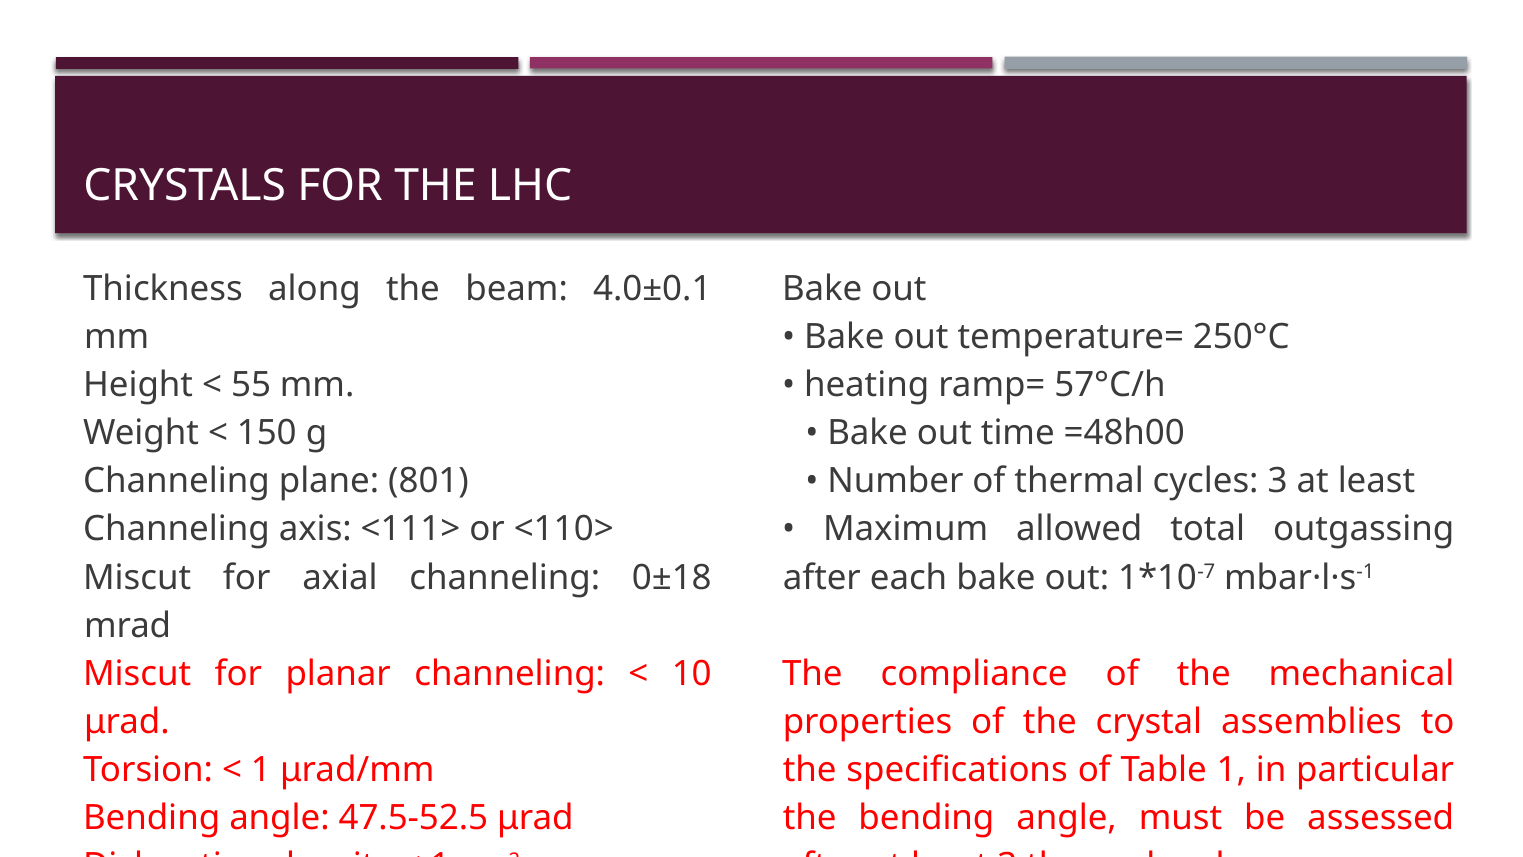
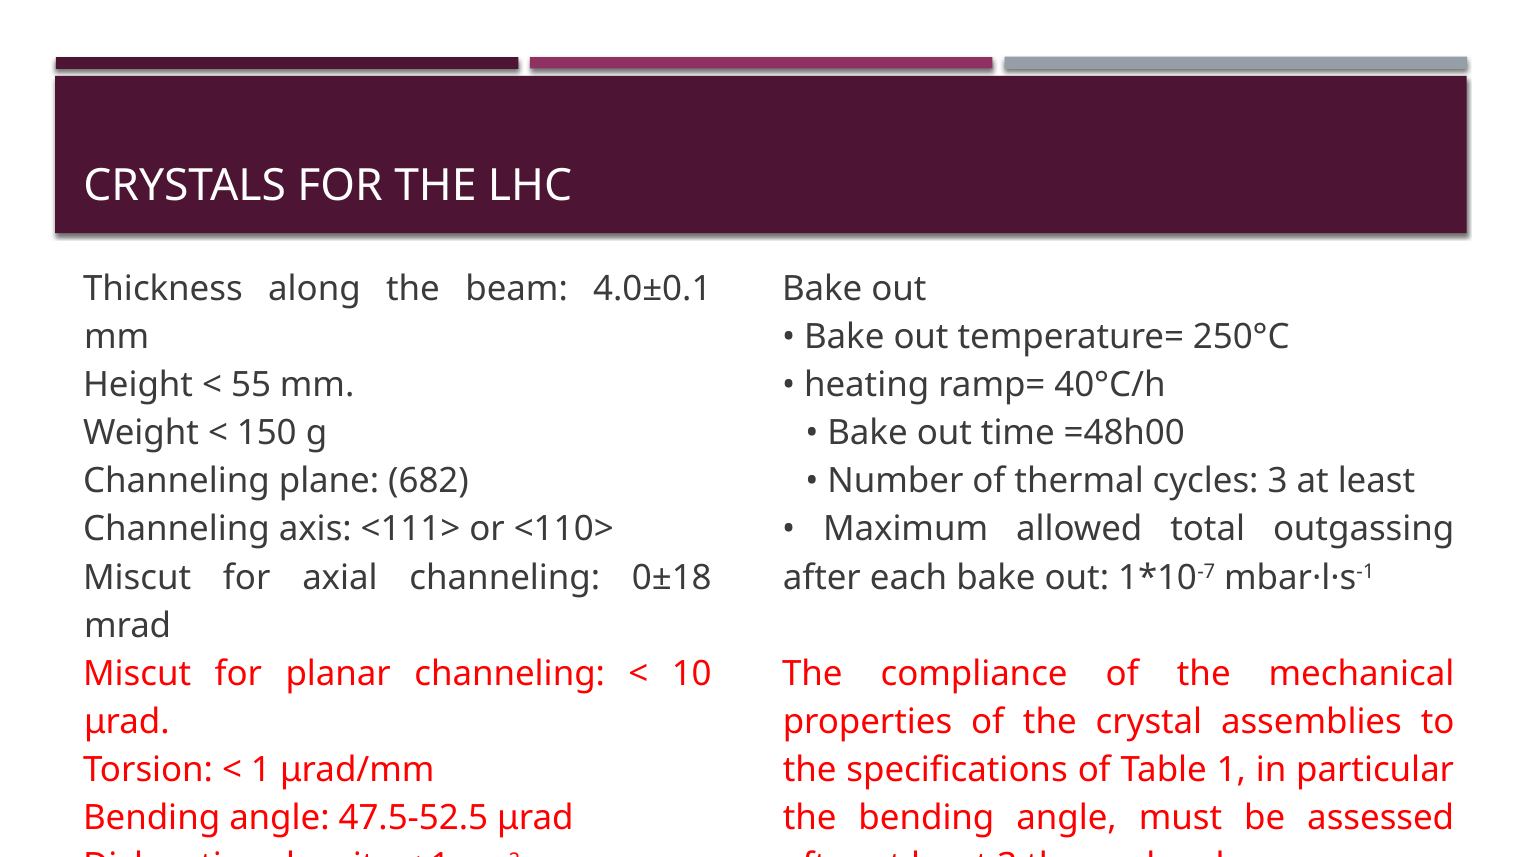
57°C/h: 57°C/h -> 40°C/h (1110, 385)
801: 801 -> 682 (429, 481)
